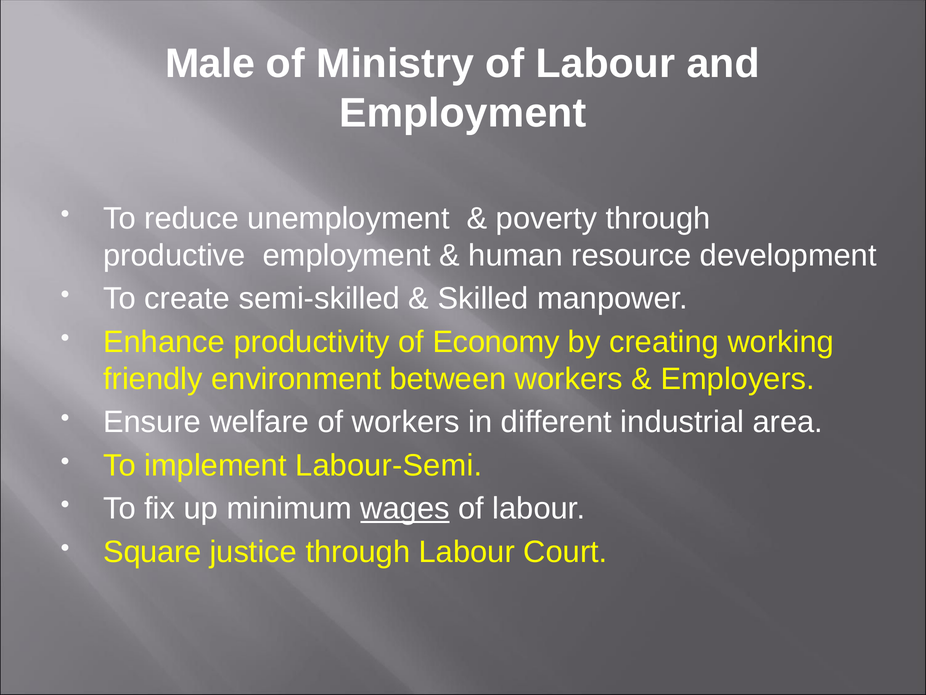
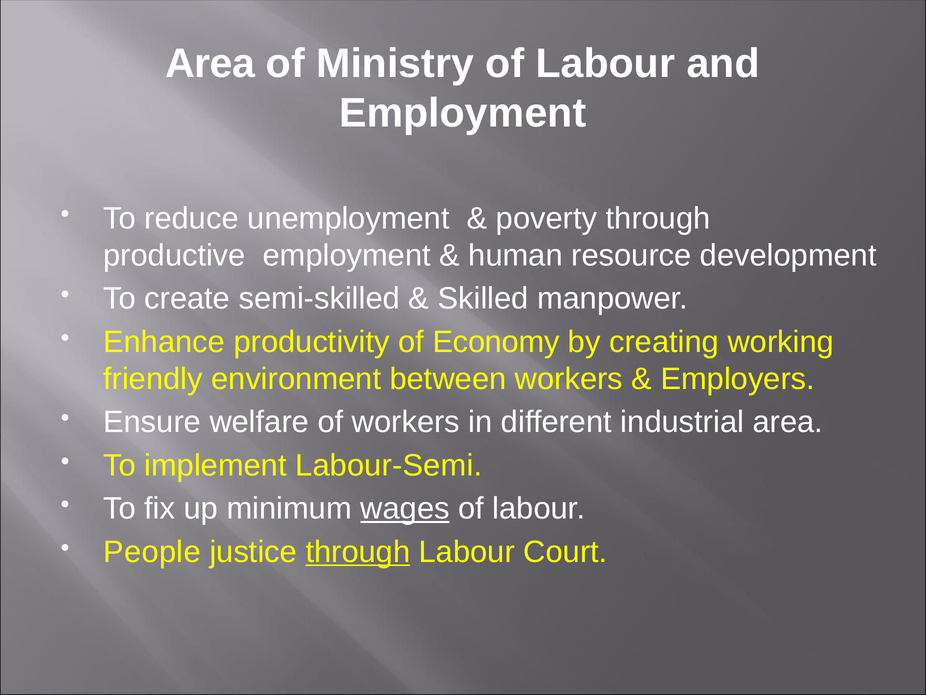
Male: Male -> Area (210, 64)
Square: Square -> People (152, 552)
through underline: none -> present (358, 552)
